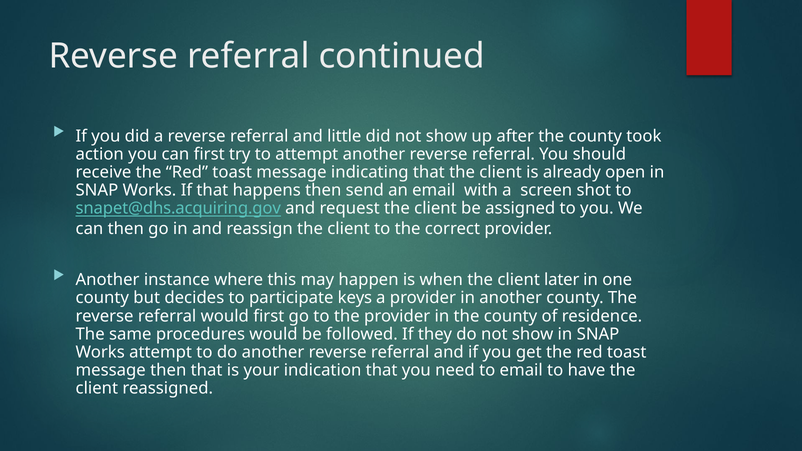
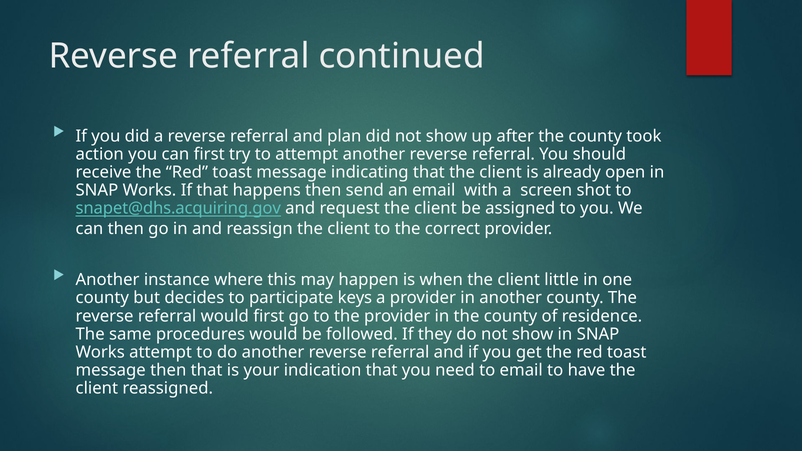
little: little -> plan (344, 136)
later: later -> little (562, 280)
